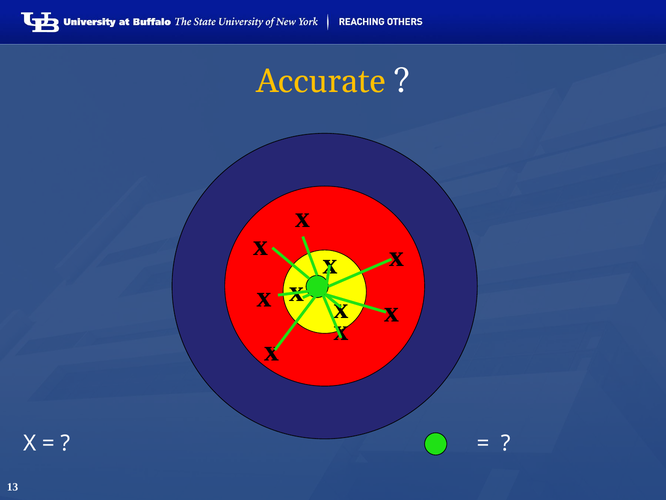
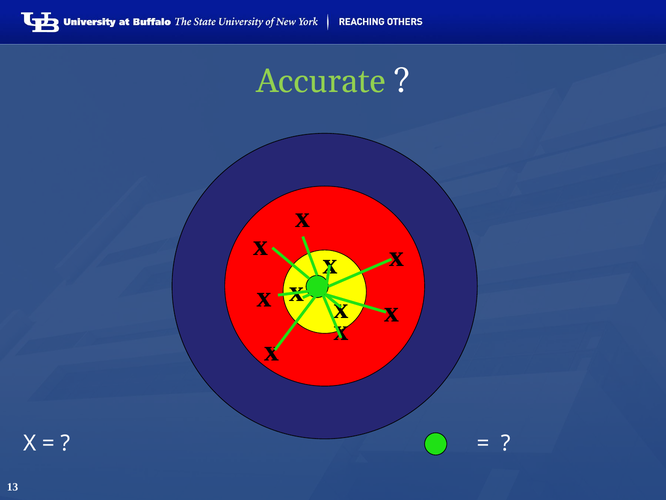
Accurate colour: yellow -> light green (321, 81)
